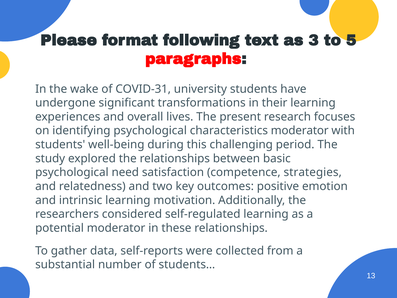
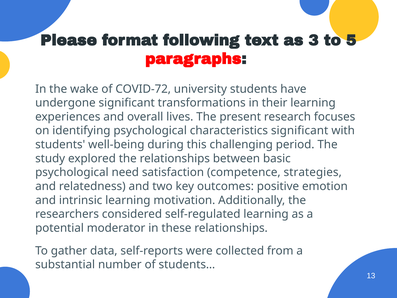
COVID-31: COVID-31 -> COVID-72 (143, 89)
characteristics moderator: moderator -> significant (300, 131)
